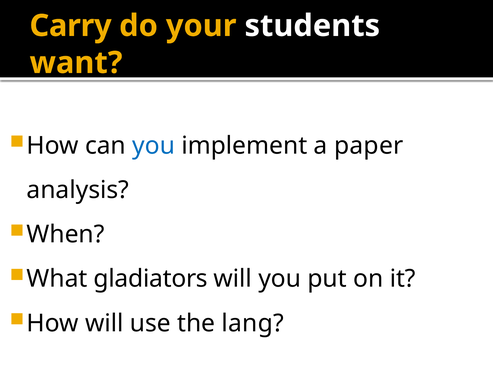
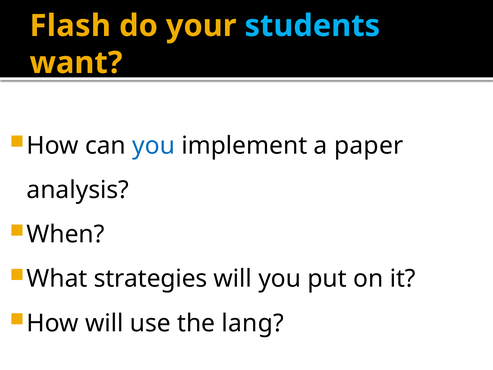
Carry: Carry -> Flash (70, 26)
students colour: white -> light blue (312, 26)
gladiators: gladiators -> strategies (151, 279)
